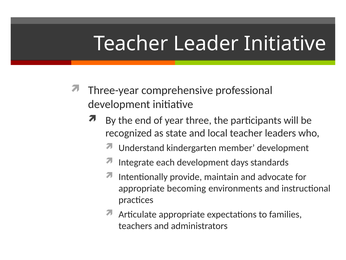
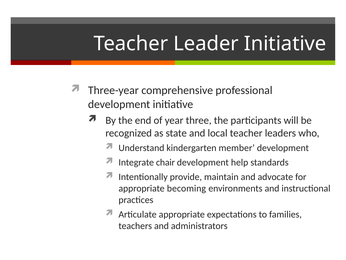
each: each -> chair (165, 162)
days: days -> help (240, 162)
